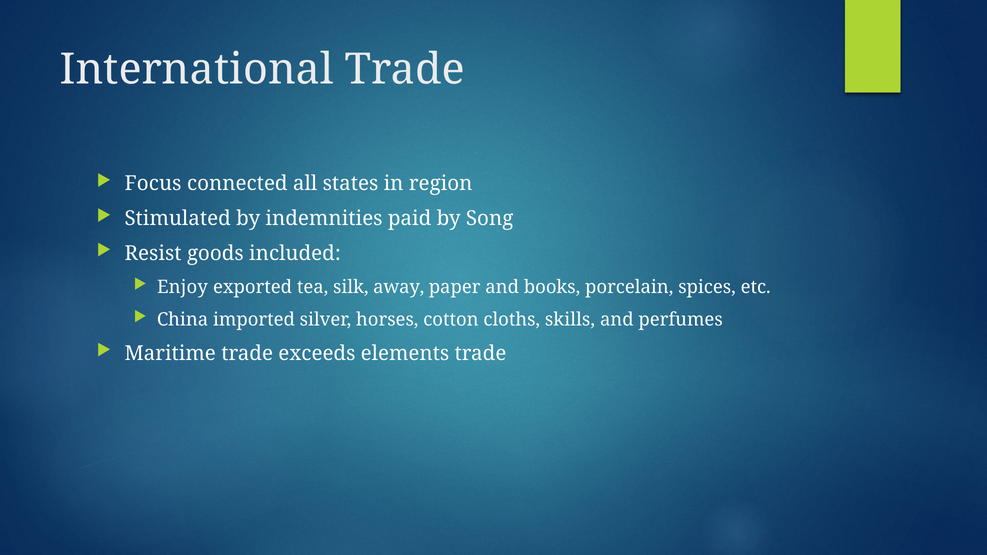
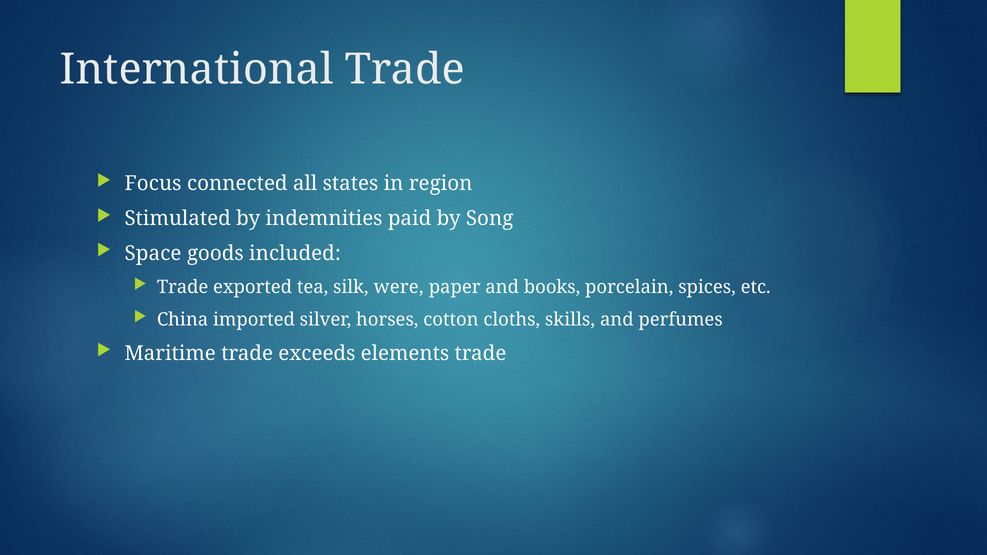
Resist: Resist -> Space (153, 254)
Enjoy: Enjoy -> Trade (183, 287)
away: away -> were (399, 287)
